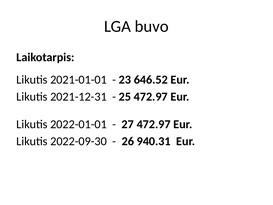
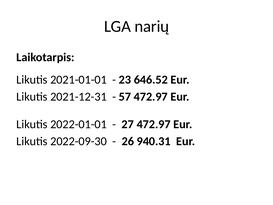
buvo: buvo -> narių (152, 26)
25: 25 -> 57 (125, 97)
